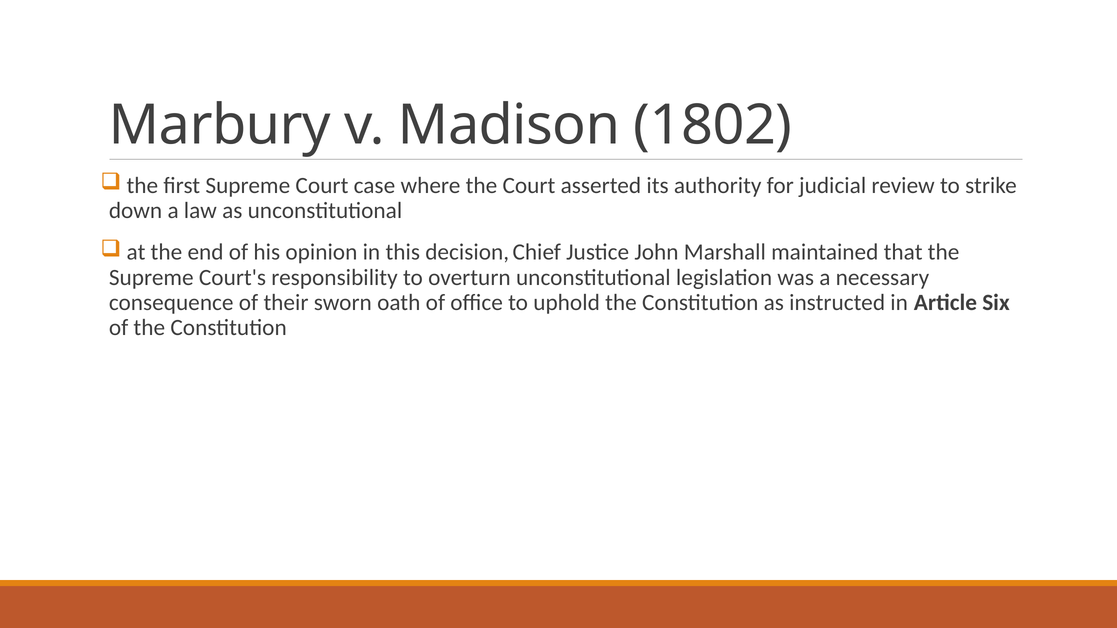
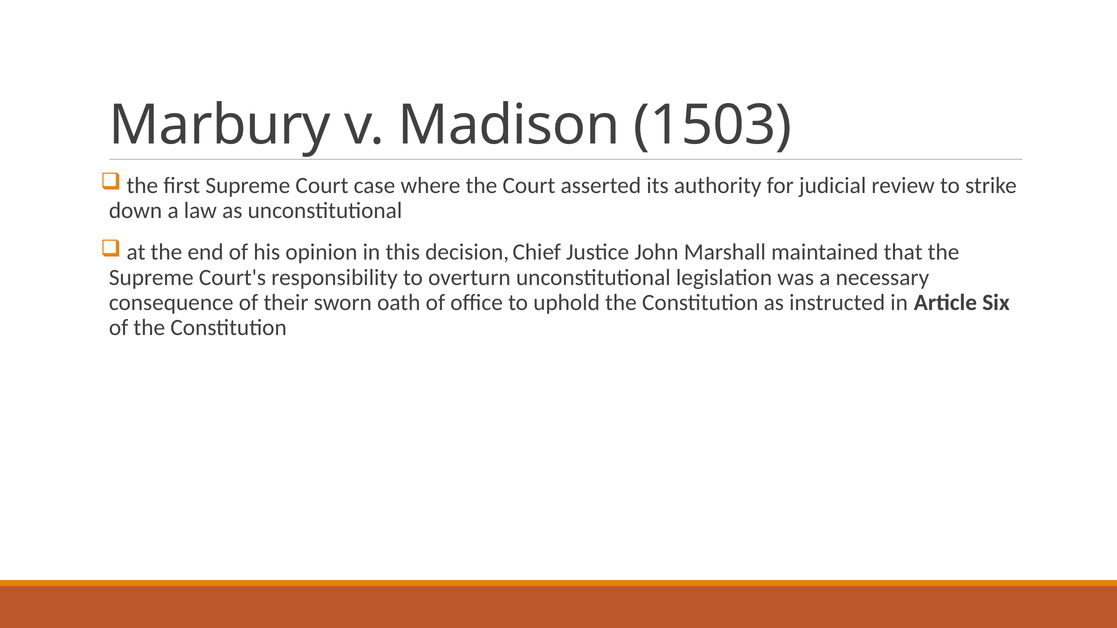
1802: 1802 -> 1503 (713, 125)
